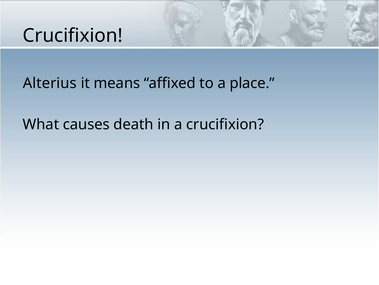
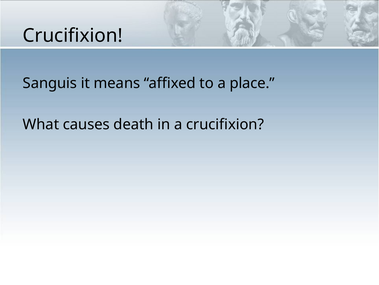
Alterius: Alterius -> Sanguis (50, 83)
